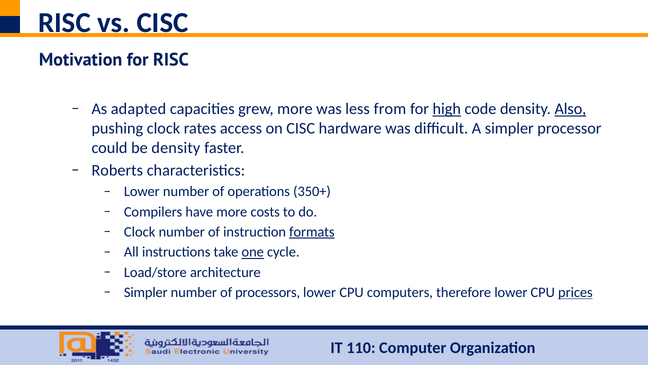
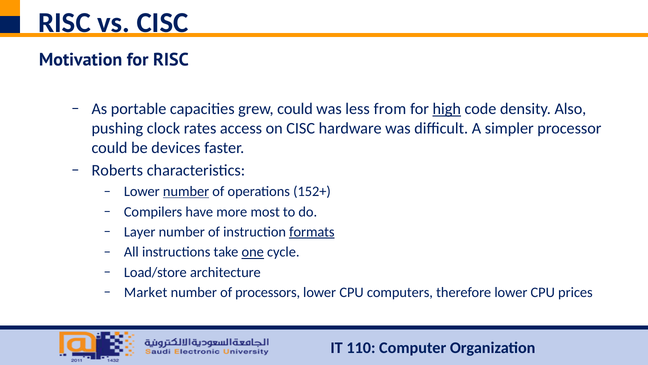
adapted: adapted -> portable (139, 109)
grew more: more -> could (295, 109)
Also underline: present -> none (570, 109)
be density: density -> devices (176, 148)
number underline: none -> present (186, 191)
350+: 350+ -> 152+ (312, 191)
costs: costs -> most (265, 212)
Clock: Clock -> Layer (140, 232)
Simpler: Simpler -> Market (146, 292)
prices underline: present -> none (575, 292)
